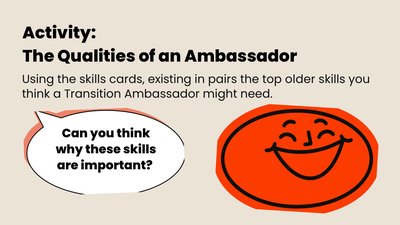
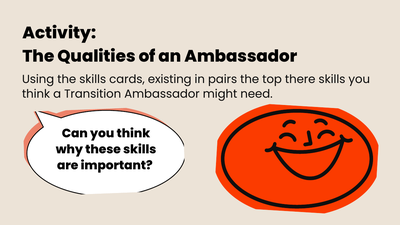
older: older -> there (300, 79)
